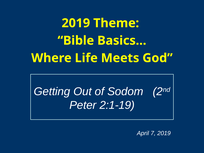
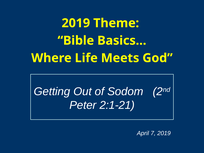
2:1-19: 2:1-19 -> 2:1-21 (117, 105)
